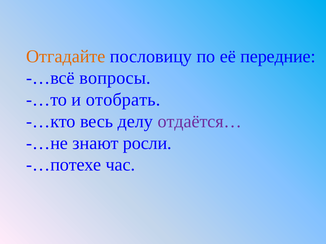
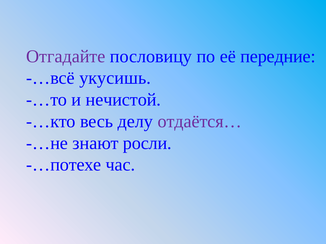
Отгадайте colour: orange -> purple (66, 56)
вопросы: вопросы -> укусишь (115, 78)
отобрать: отобрать -> нечистой (123, 100)
